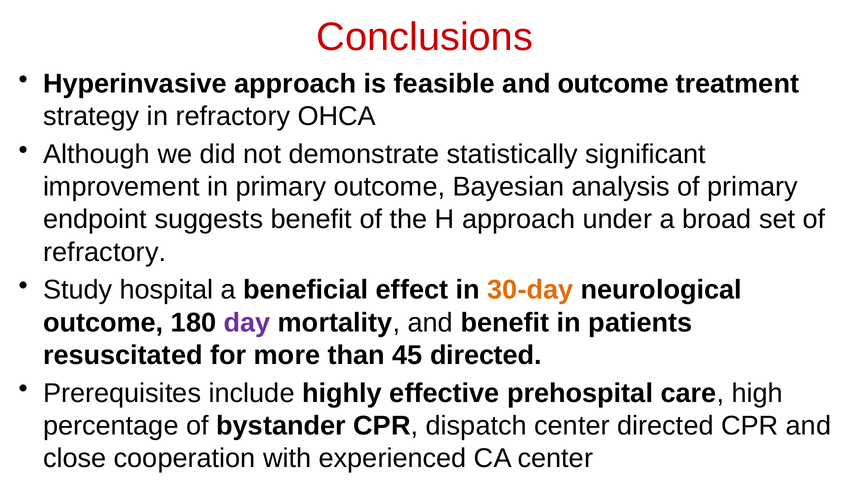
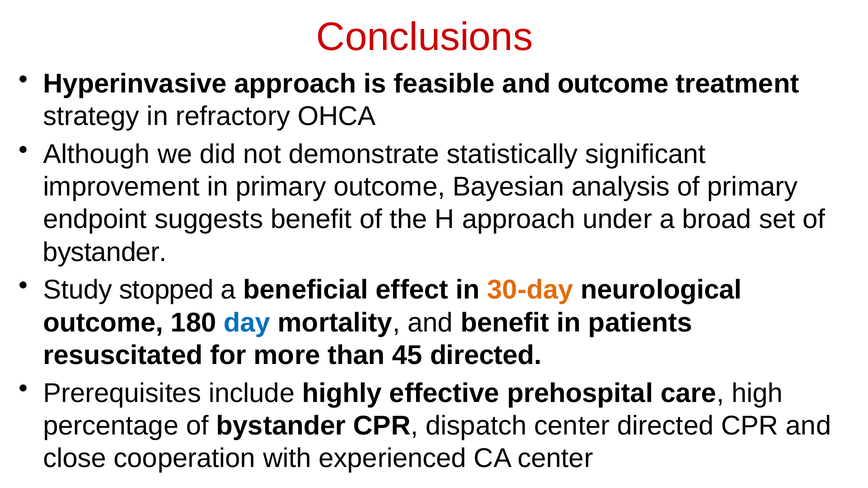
refractory: refractory -> bystander (105, 252)
hospital: hospital -> stopped (167, 290)
day colour: purple -> blue (247, 323)
